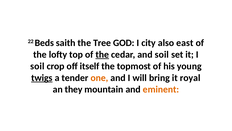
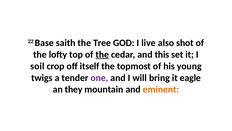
Beds: Beds -> Base (44, 43)
city: city -> live (149, 43)
east: east -> shot (185, 43)
and soil: soil -> this (162, 54)
twigs underline: present -> none (42, 78)
one colour: orange -> purple (99, 78)
royal: royal -> eagle (190, 78)
